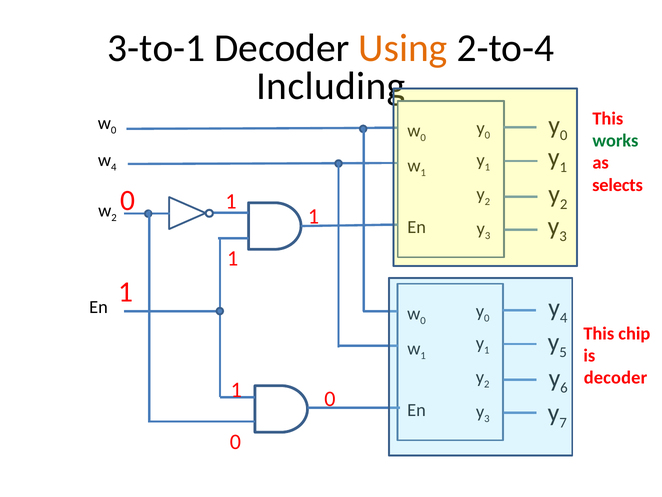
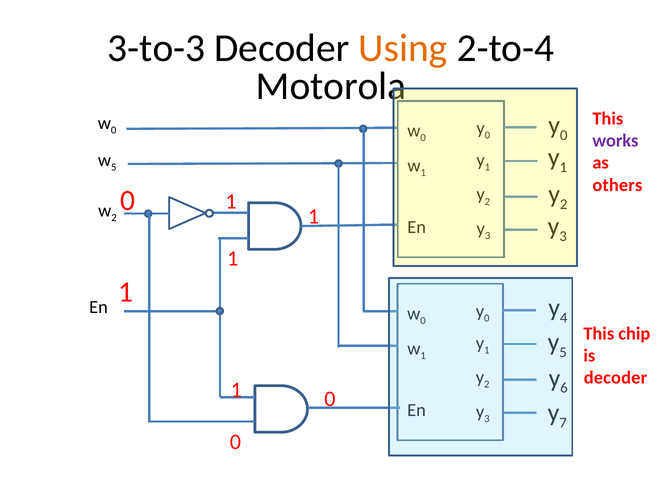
3-to-1: 3-to-1 -> 3-to-3 (156, 48)
Including: Including -> Motorola (331, 86)
works colour: green -> purple (615, 141)
4: 4 -> 5 (114, 167)
selects: selects -> others (617, 185)
